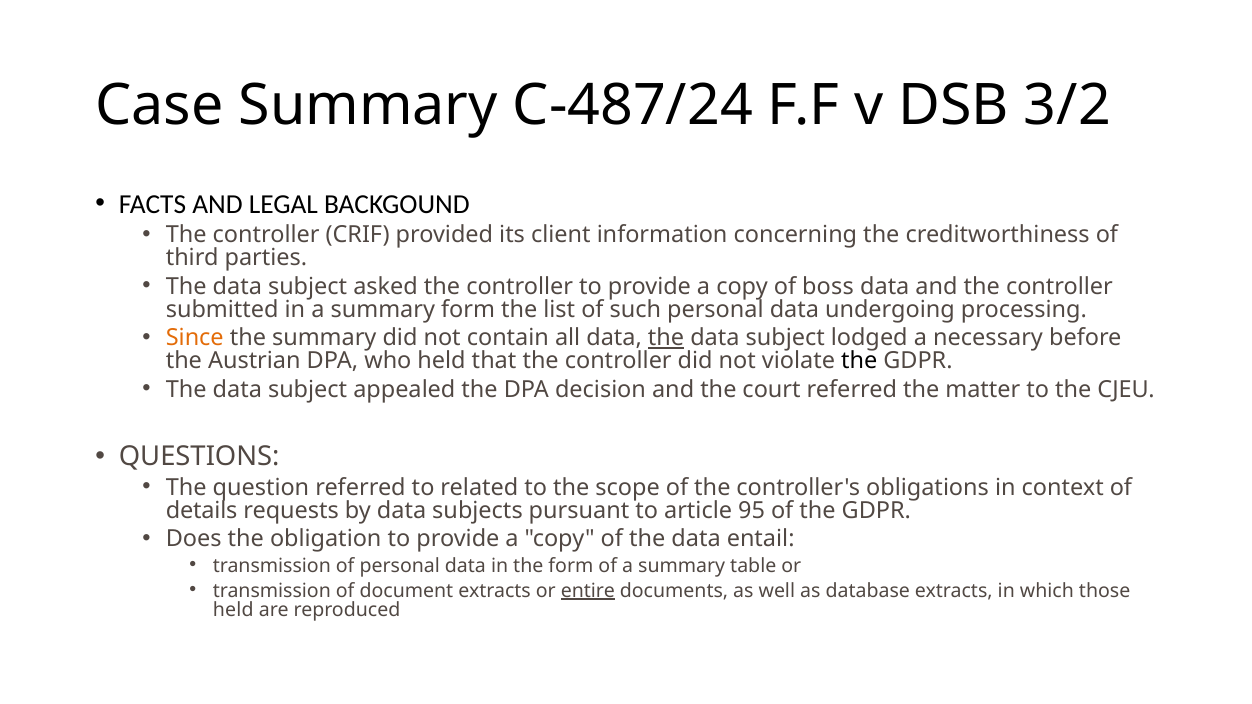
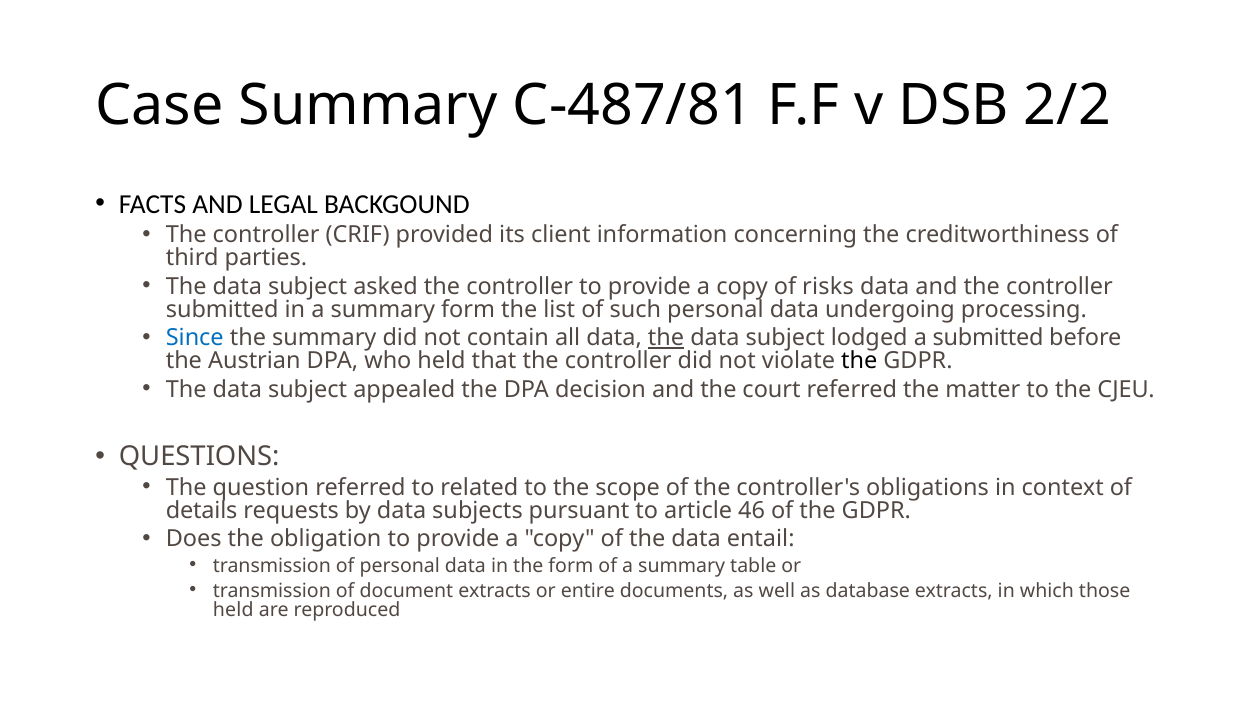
C-487/24: C-487/24 -> C-487/81 (633, 105)
3/2: 3/2 -> 2/2 (1067, 105)
boss: boss -> risks (828, 287)
Since colour: orange -> blue (195, 338)
a necessary: necessary -> submitted (988, 338)
95: 95 -> 46 (752, 510)
entire underline: present -> none (588, 591)
